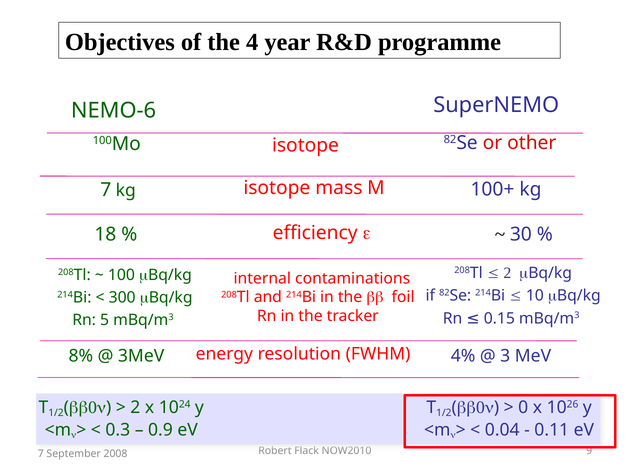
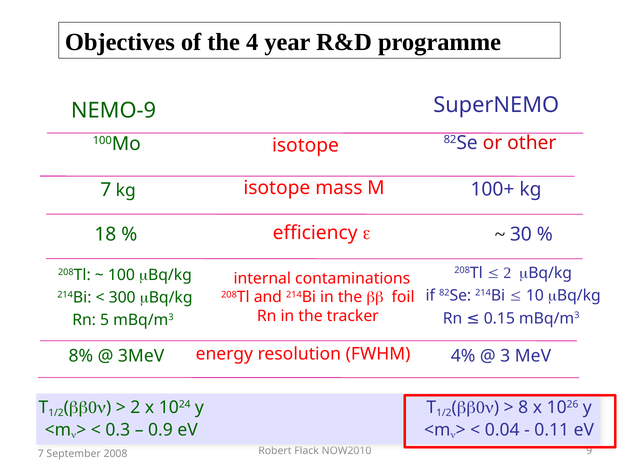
NEMO-6: NEMO-6 -> NEMO-9 (114, 110)
0: 0 -> 8 (523, 407)
